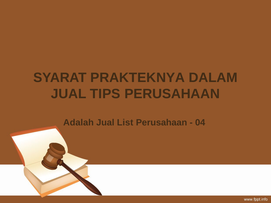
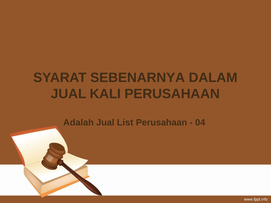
PRAKTEKNYA: PRAKTEKNYA -> SEBENARNYA (138, 78)
TIPS: TIPS -> KALI (105, 94)
